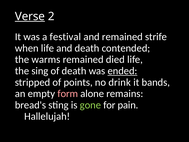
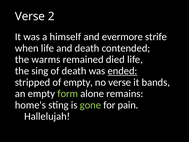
Verse underline: present -> none (30, 16)
festival: festival -> himself (65, 37)
and remained: remained -> evermore (122, 37)
of points: points -> empty (78, 82)
no drink: drink -> verse (120, 82)
form colour: pink -> light green (68, 93)
bread's: bread's -> home's (30, 105)
